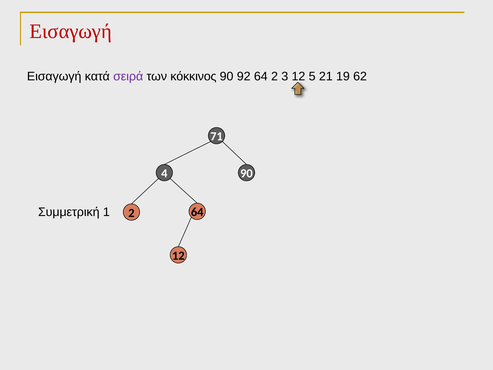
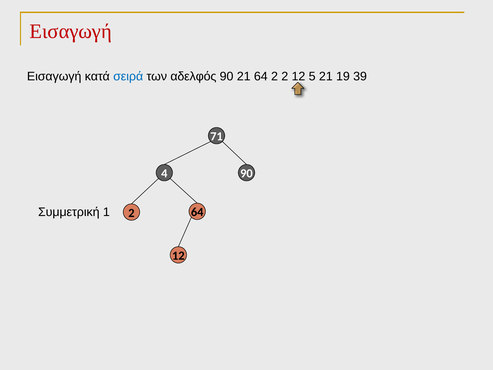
σειρά colour: purple -> blue (128, 76)
κόκκινος: κόκκινος -> αδελφός (193, 76)
90 92: 92 -> 21 (244, 76)
2 3: 3 -> 2 (285, 76)
62: 62 -> 39 (360, 76)
